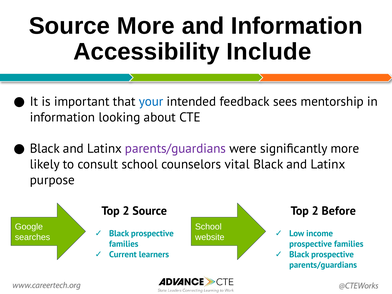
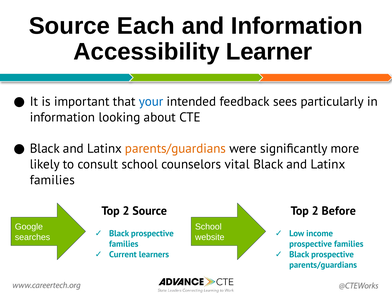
Source More: More -> Each (146, 26)
Include: Include -> Learner (269, 52)
mentorship: mentorship -> particularly (332, 102)
parents/guardians colour: purple -> orange (175, 149)
purpose: purpose -> families (52, 180)
